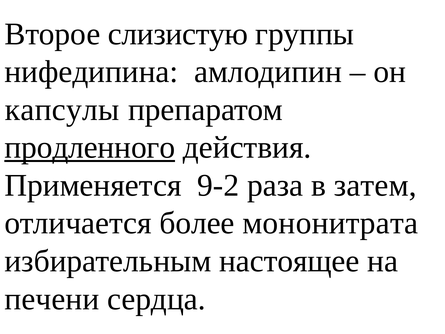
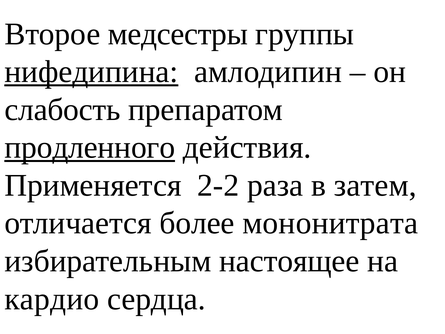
слизистую: слизистую -> медсестры (178, 34)
нифедипина underline: none -> present (91, 72)
капсулы: капсулы -> слабость (62, 110)
9-2: 9-2 -> 2-2 (218, 185)
печени: печени -> кардио (52, 299)
